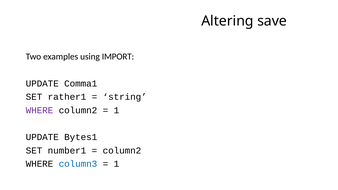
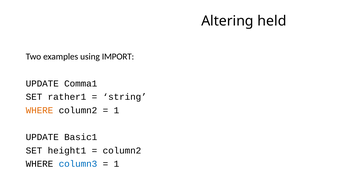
save: save -> held (272, 21)
WHERE colour: purple -> orange (39, 110)
Bytes1: Bytes1 -> Basic1 (81, 137)
number1: number1 -> height1 (67, 151)
